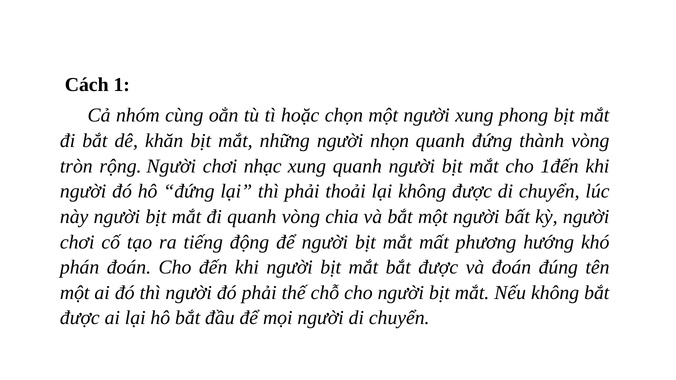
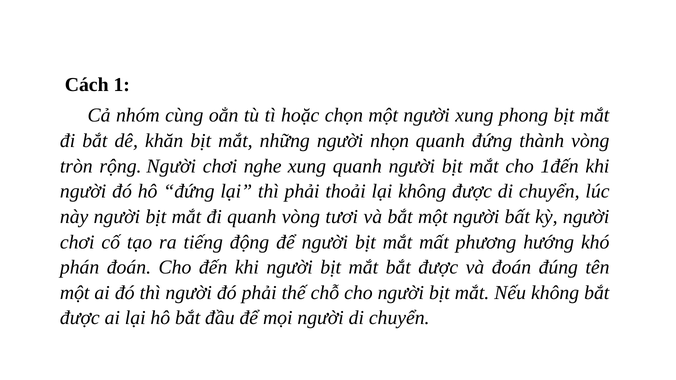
nhạc: nhạc -> nghe (263, 166)
chia: chia -> tươi (342, 217)
